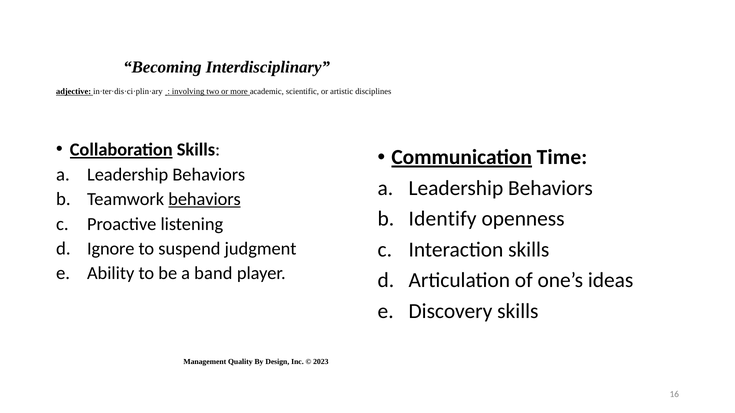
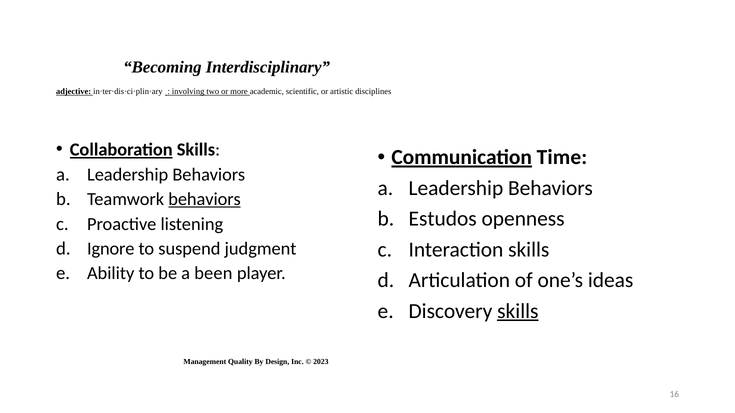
Identify: Identify -> Estudos (443, 219)
band: band -> been (213, 274)
skills underline: none -> present (518, 311)
